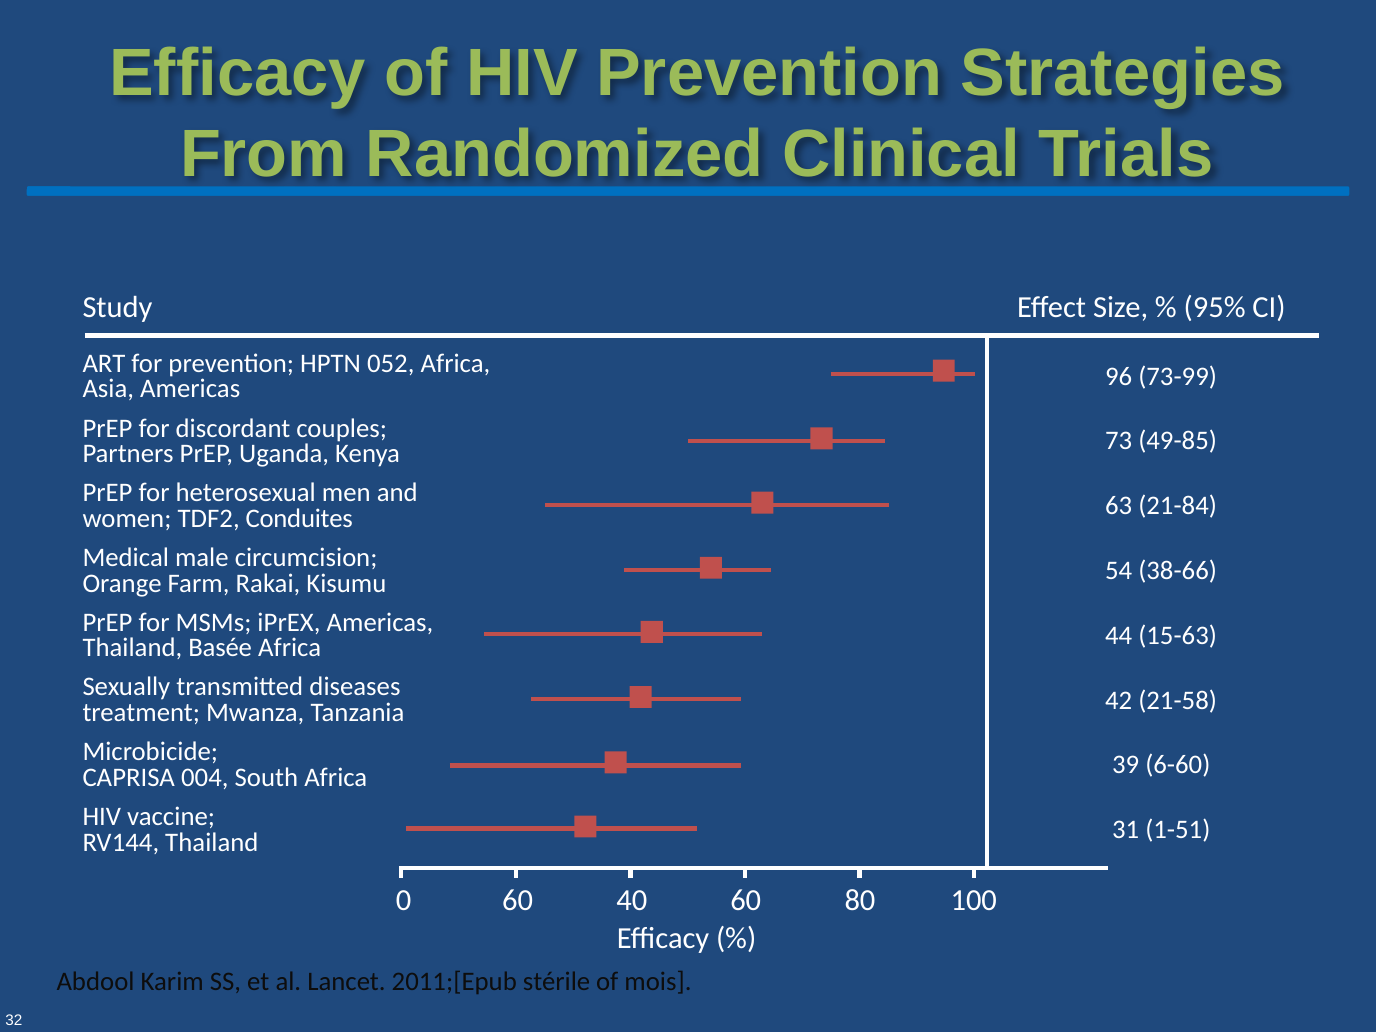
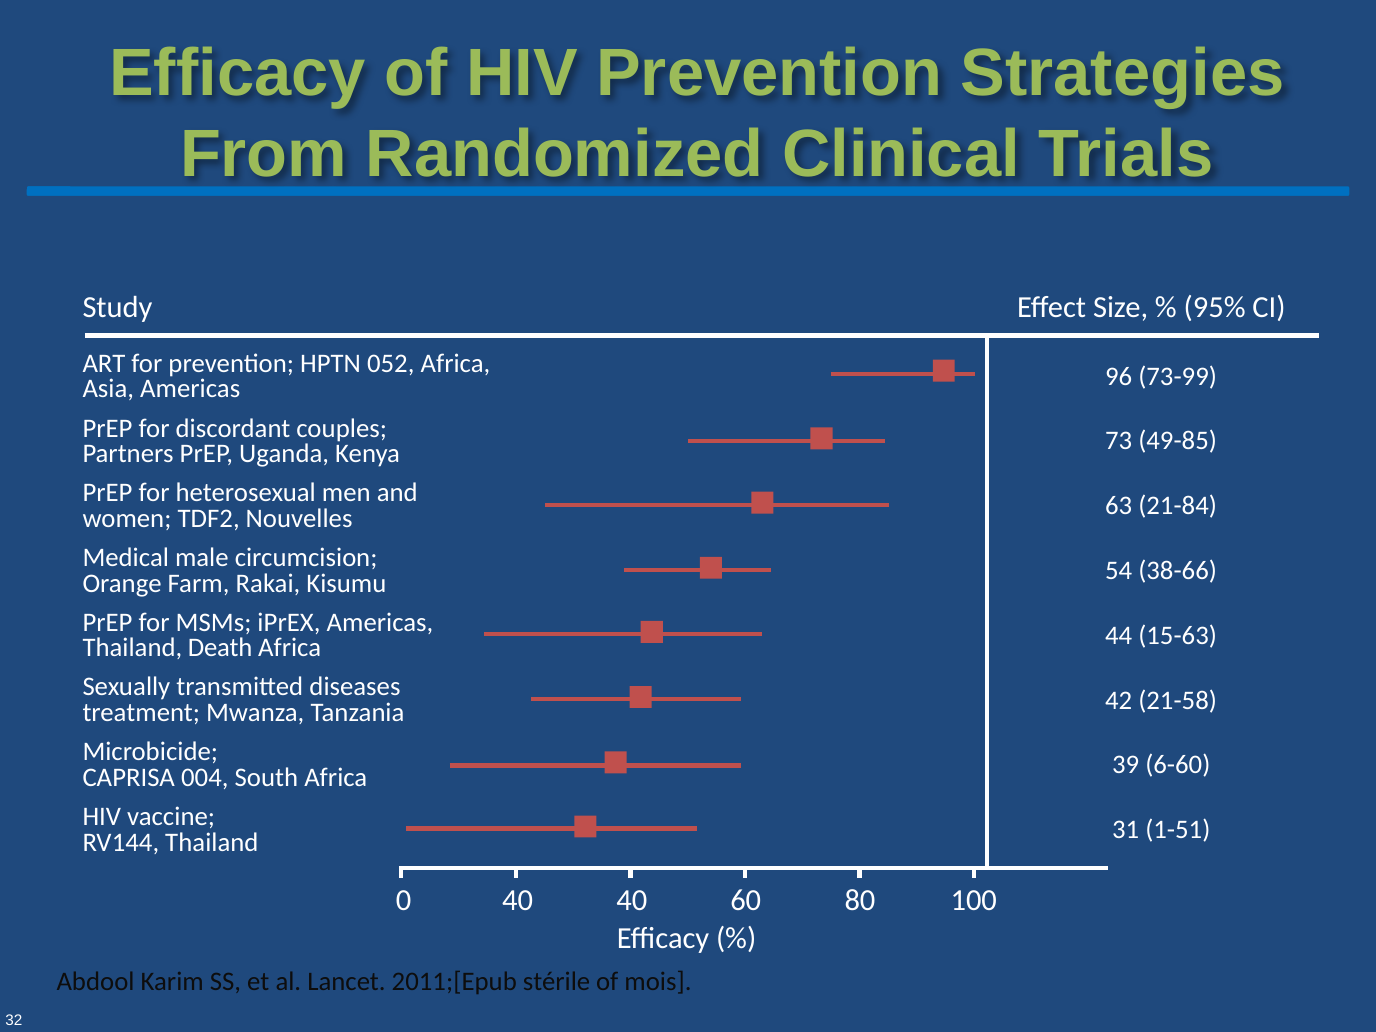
Conduites: Conduites -> Nouvelles (299, 519)
Basée: Basée -> Death (220, 648)
0 60: 60 -> 40 (518, 901)
